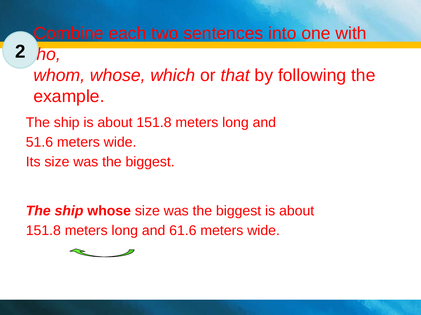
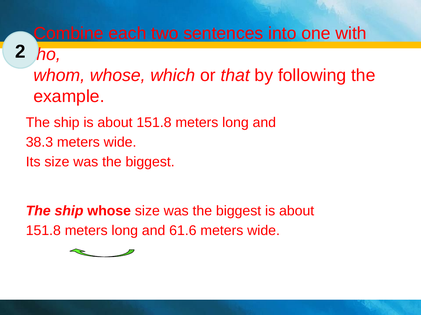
51.6: 51.6 -> 38.3 (39, 143)
